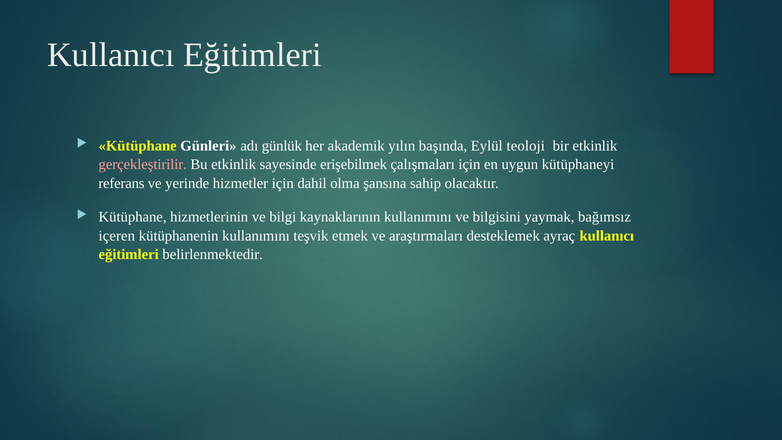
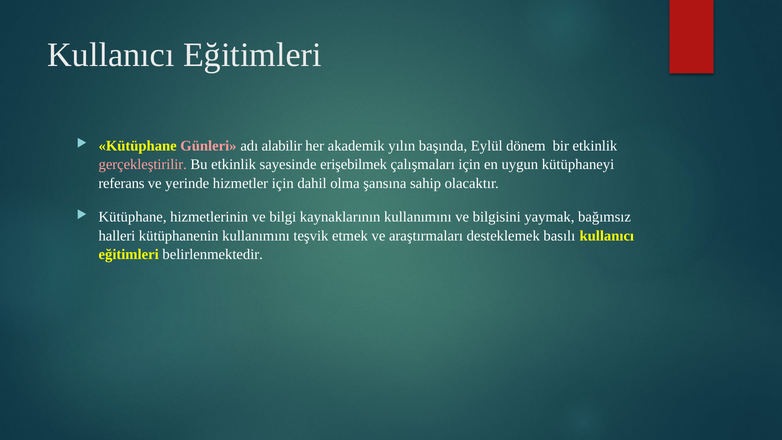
Günleri colour: white -> pink (208, 146)
günlük: günlük -> alabilir (282, 146)
teoloji: teoloji -> dönem (526, 146)
içeren: içeren -> halleri (117, 236)
ayraç: ayraç -> basılı (559, 236)
